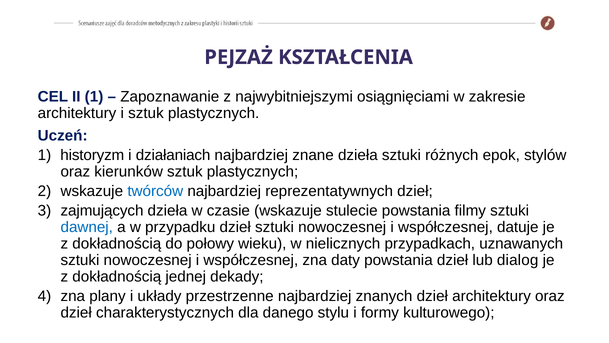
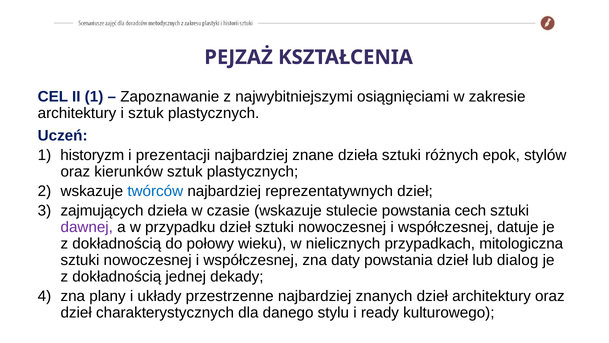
działaniach: działaniach -> prezentacji (173, 155)
filmy: filmy -> cech (470, 211)
dawnej colour: blue -> purple (87, 227)
uznawanych: uznawanych -> mitologiczna (521, 244)
formy: formy -> ready (380, 312)
